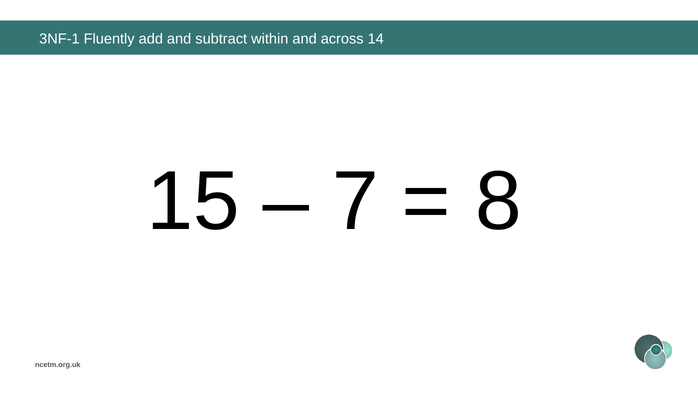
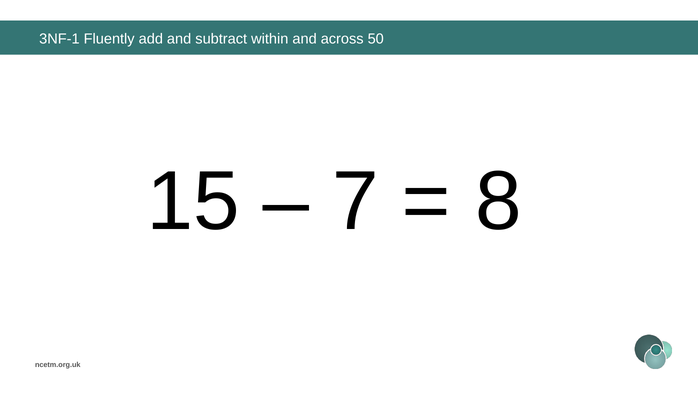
14: 14 -> 50 (376, 39)
